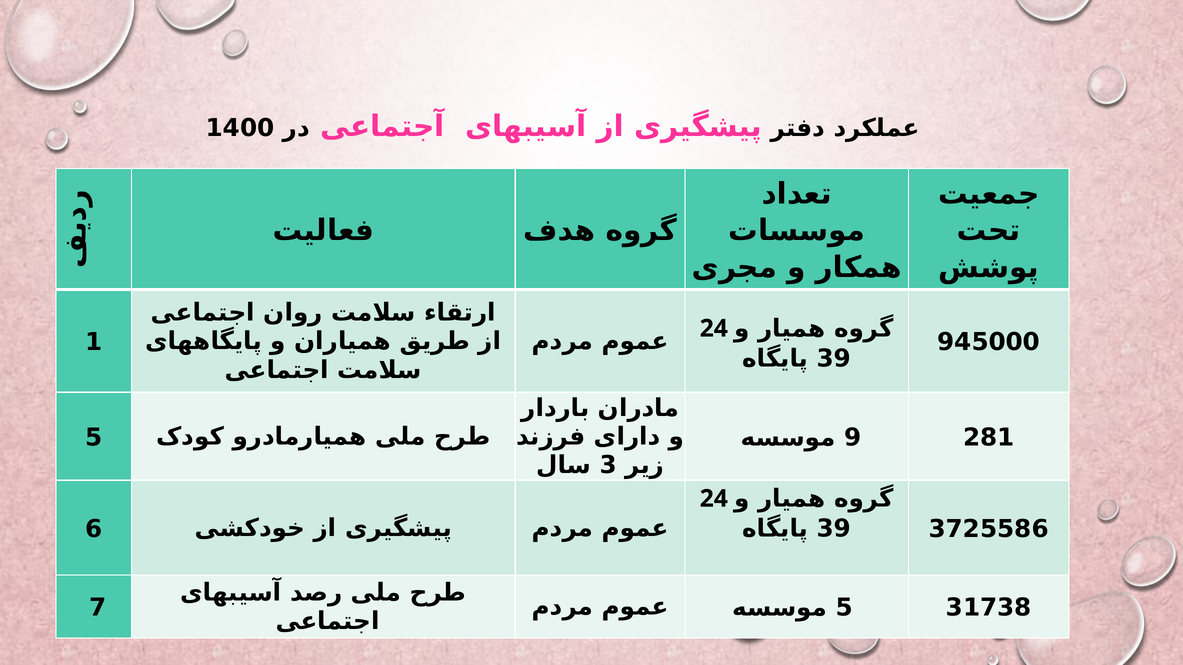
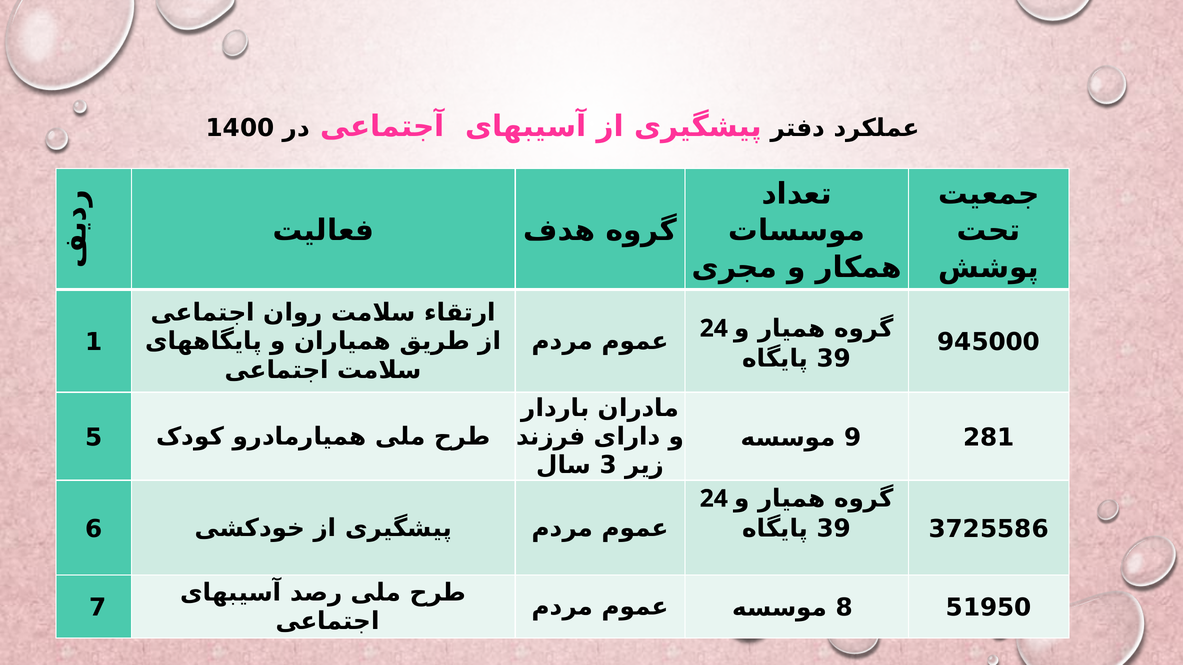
5: 5 -> 8 (844, 608)
31738: 31738 -> 51950 (989, 608)
